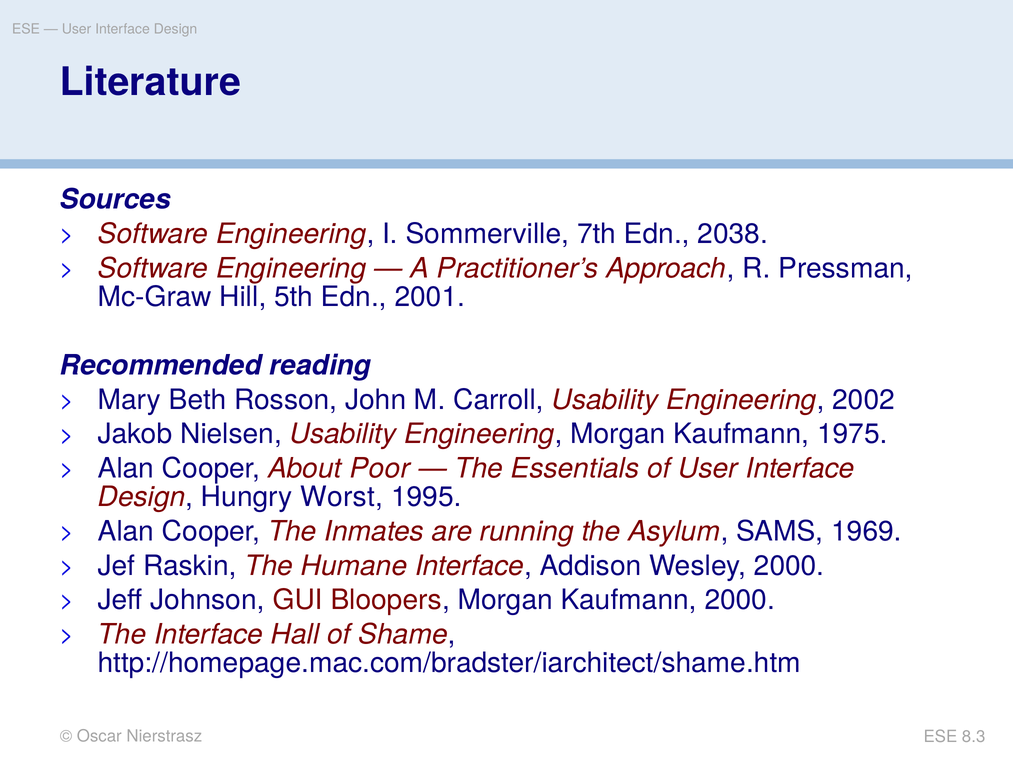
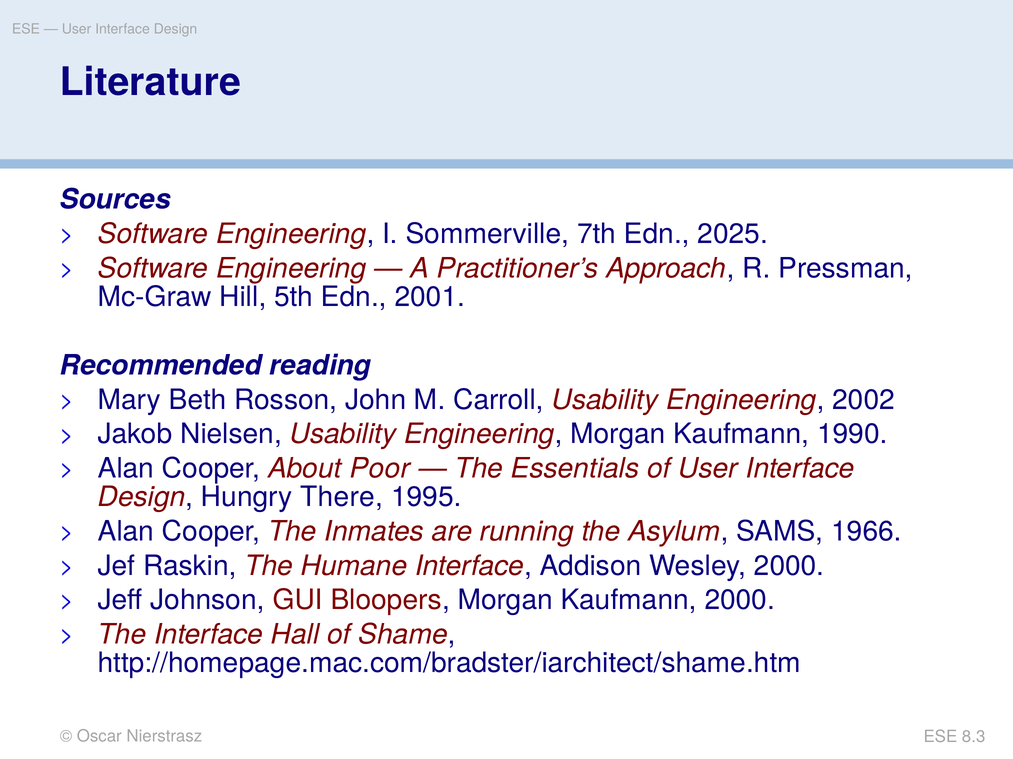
2038: 2038 -> 2025 (733, 234)
1975: 1975 -> 1990 (852, 435)
Worst: Worst -> There (342, 498)
1969: 1969 -> 1966 (866, 532)
